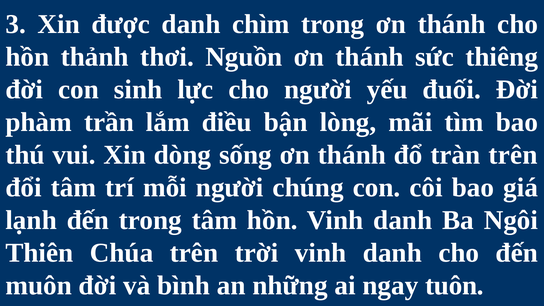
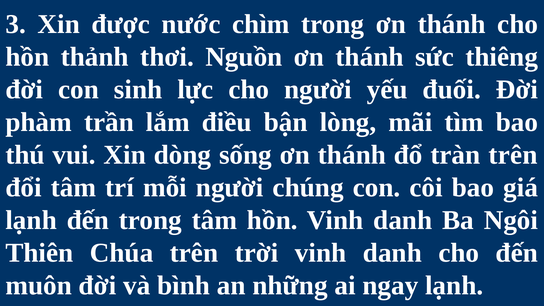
được danh: danh -> nước (191, 24)
ngay tuôn: tuôn -> lạnh (454, 285)
